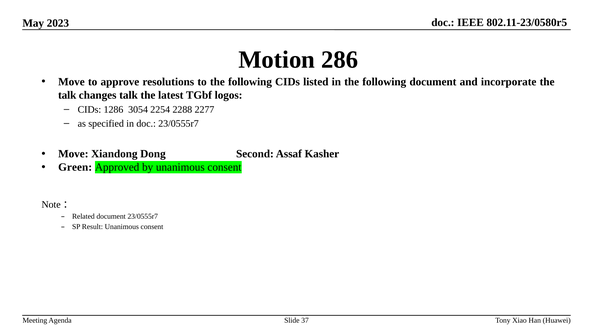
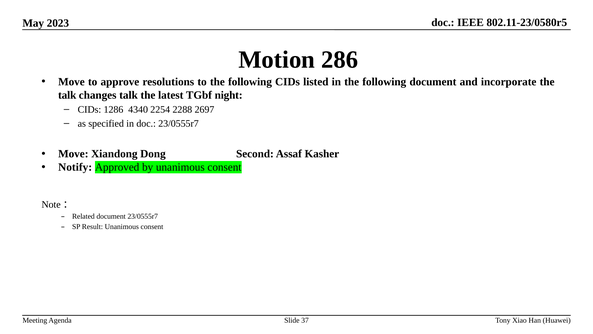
logos: logos -> night (229, 95)
3054: 3054 -> 4340 (138, 109)
2277: 2277 -> 2697 (204, 109)
Green: Green -> Notify (75, 167)
